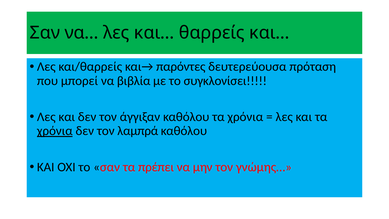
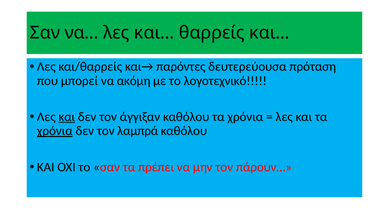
βιβλία: βιβλία -> ακόμη (134, 81)
συγκλονίσει: συγκλονίσει -> λογοτεχνικό (225, 81)
και underline: none -> present (67, 117)
γνώμης…: γνώμης… -> πάρουν… (264, 167)
